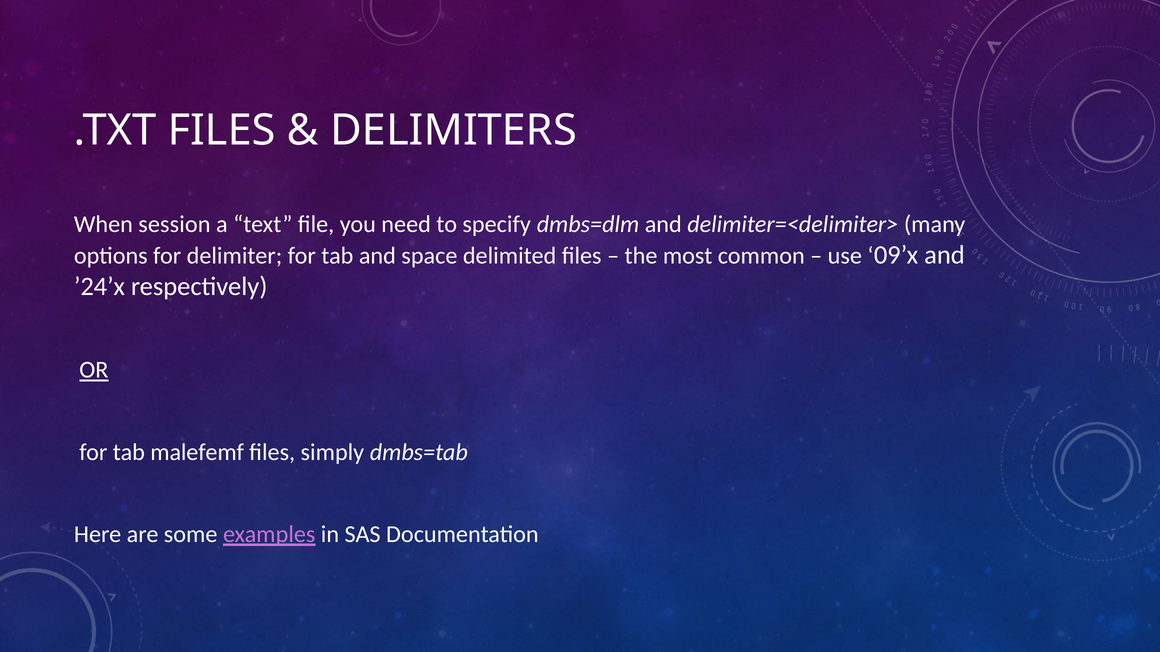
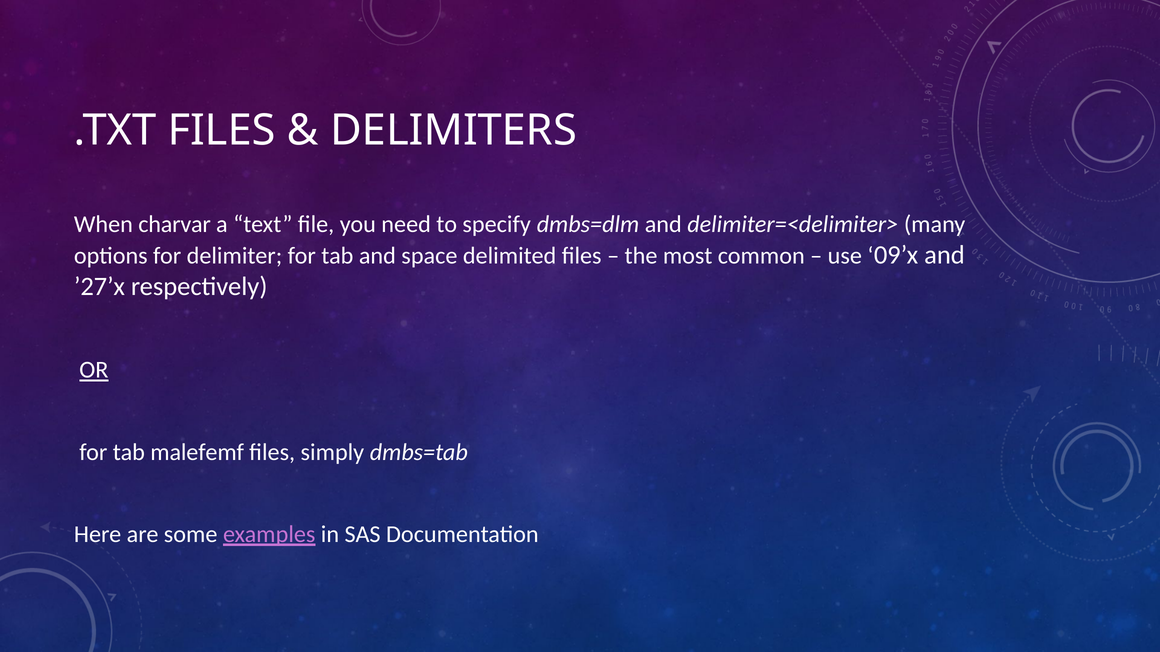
session: session -> charvar (175, 224)
’24’x: ’24’x -> ’27’x (99, 287)
